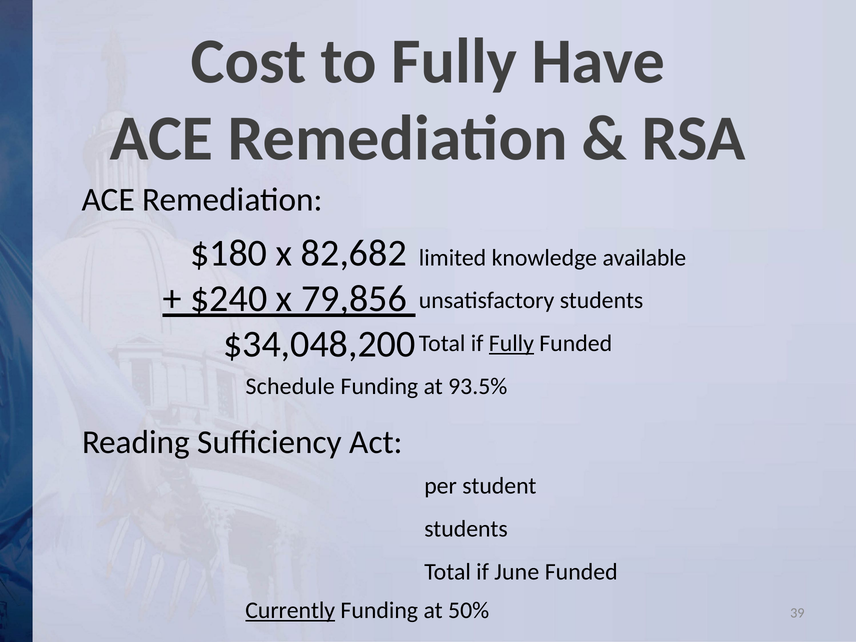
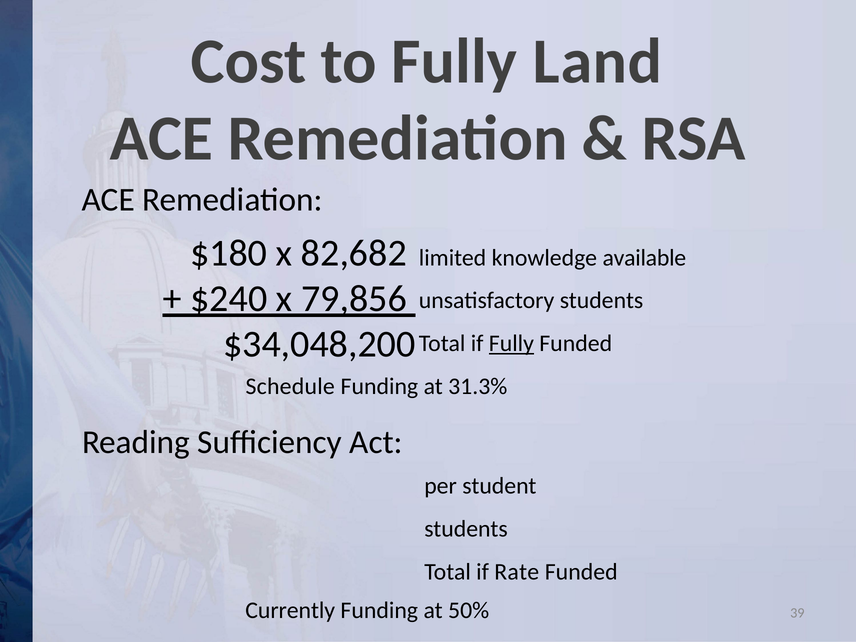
Have: Have -> Land (598, 61)
93.5%: 93.5% -> 31.3% (478, 386)
June: June -> Rate (517, 572)
Currently underline: present -> none (290, 610)
